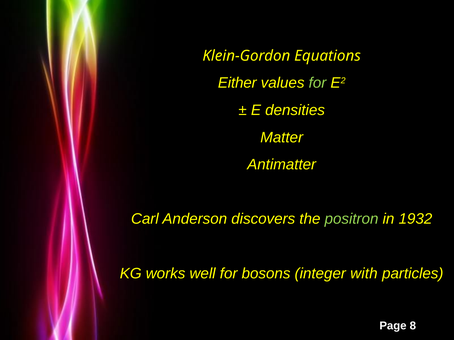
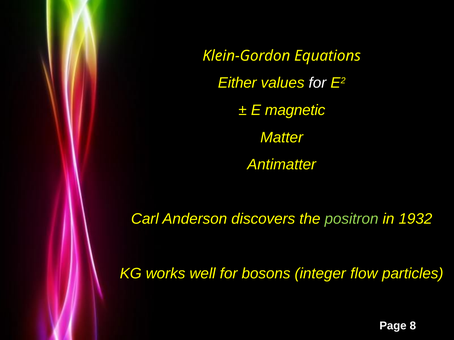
for colour: light green -> white (317, 83)
densities: densities -> magnetic (295, 110)
with: with -> flow (364, 274)
